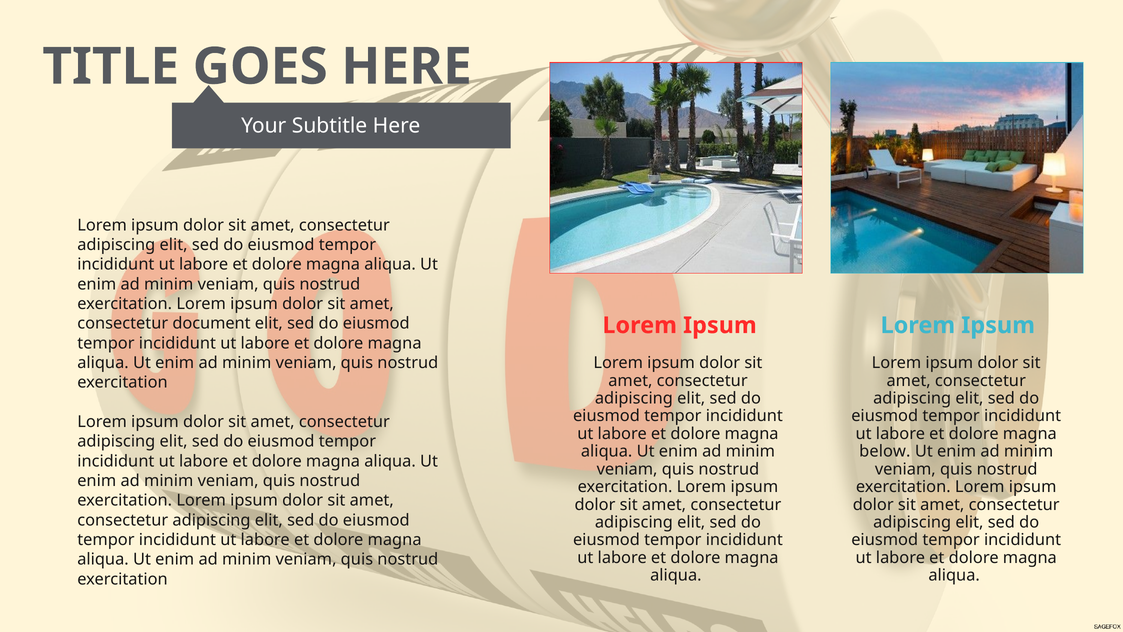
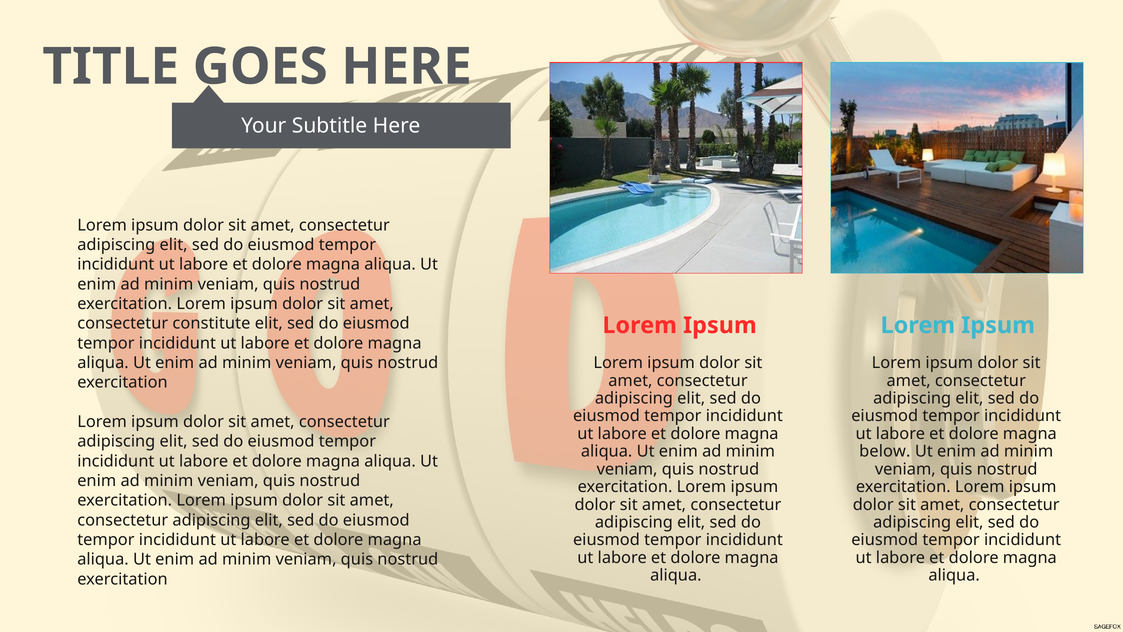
document: document -> constitute (211, 323)
